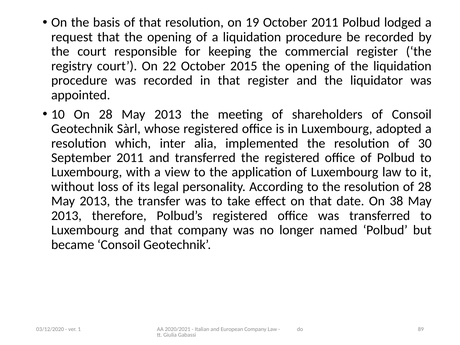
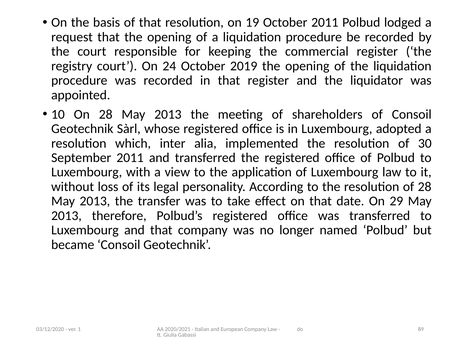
22: 22 -> 24 (169, 66)
2015: 2015 -> 2019 (244, 66)
38: 38 -> 29 (396, 201)
